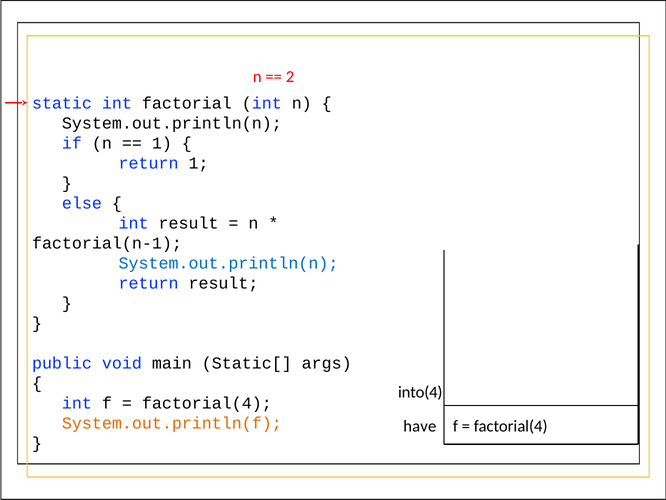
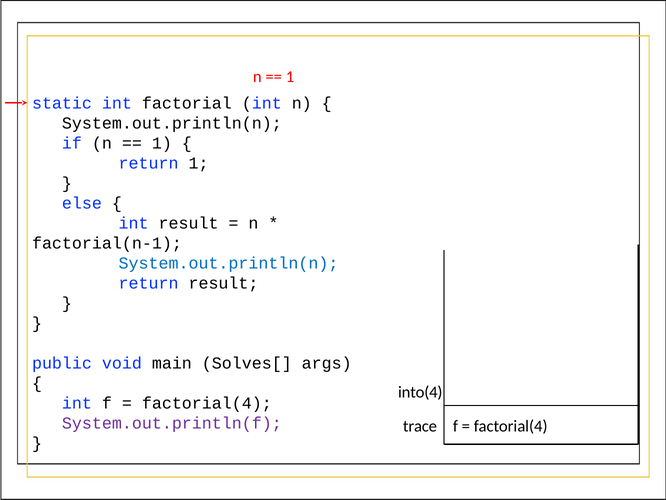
2: 2 -> 1 (290, 77)
Static[: Static[ -> Solves[ (247, 363)
System.out.println(f colour: orange -> purple (172, 423)
have: have -> trace (420, 426)
